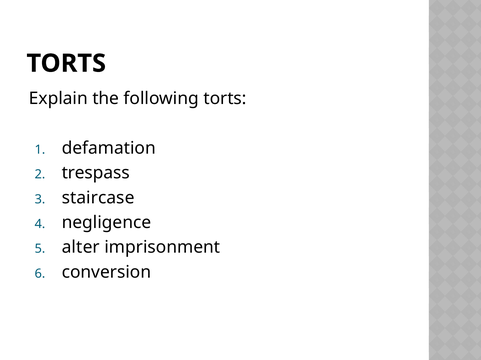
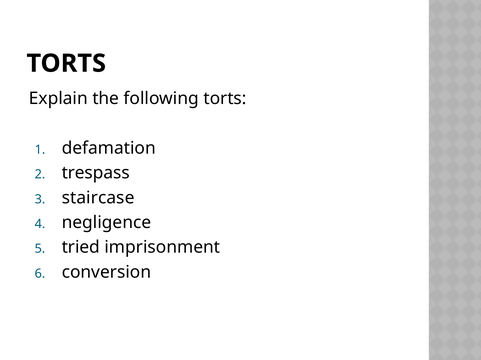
alter: alter -> tried (81, 248)
